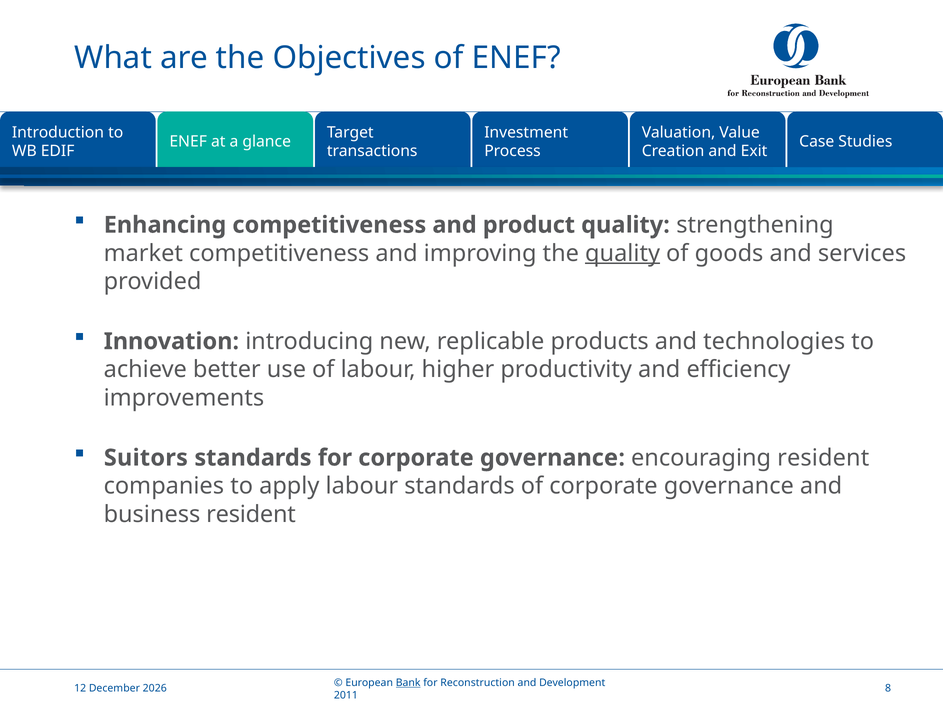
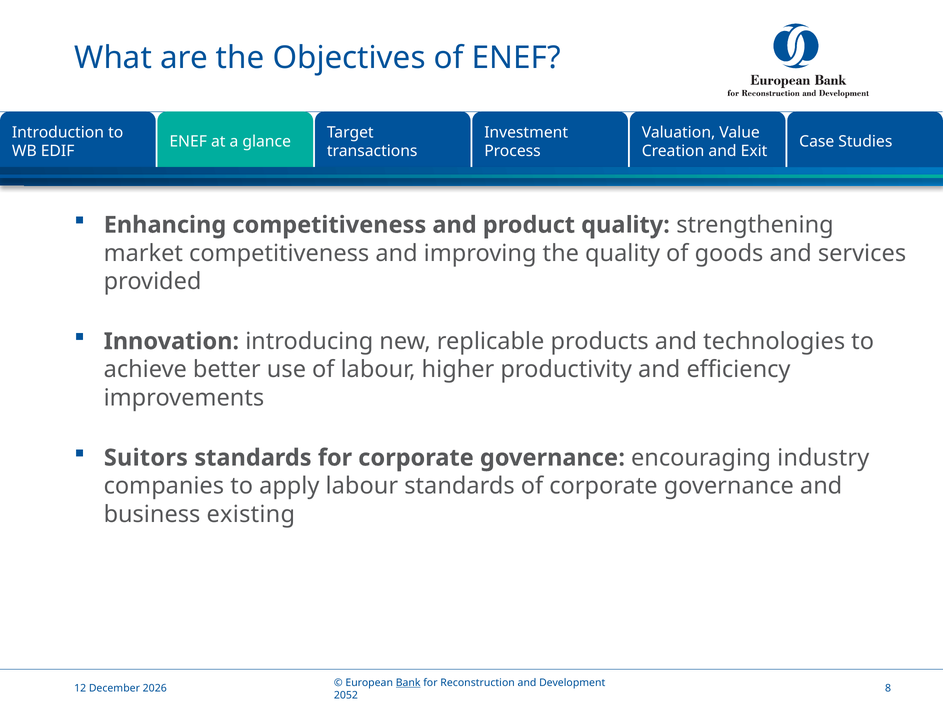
quality underline: present -> none (623, 253)
encouraging resident: resident -> industry (823, 457)
business resident: resident -> existing (251, 514)
2011: 2011 -> 2052 (346, 695)
